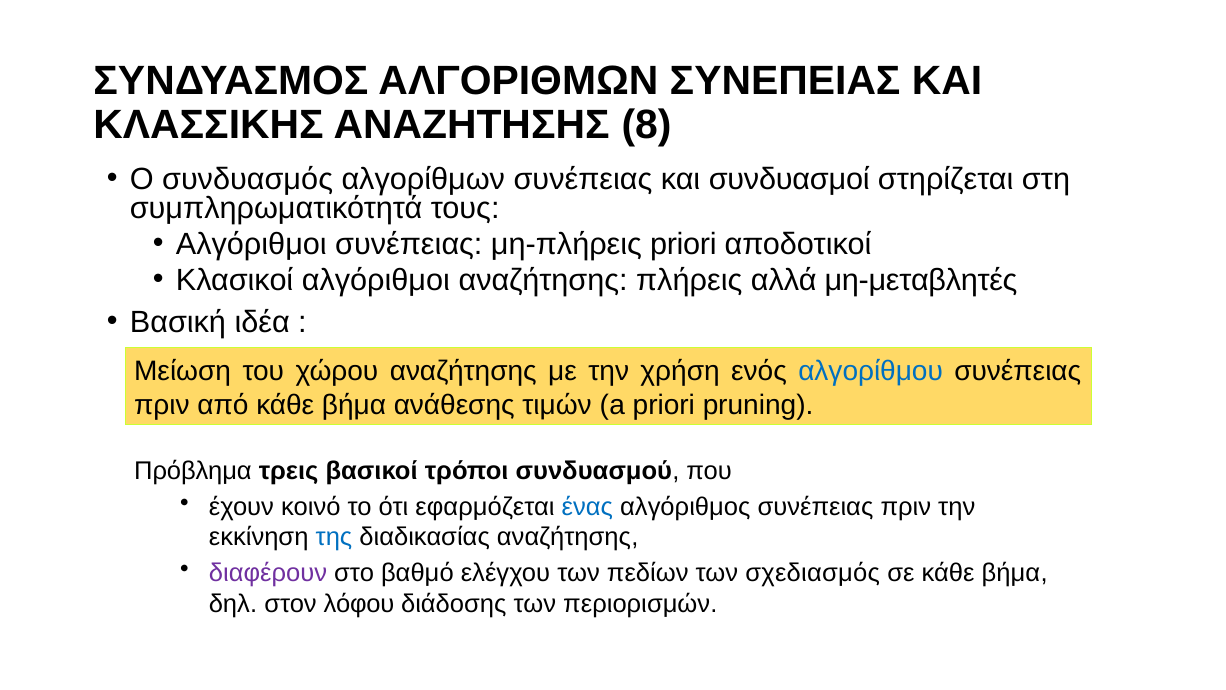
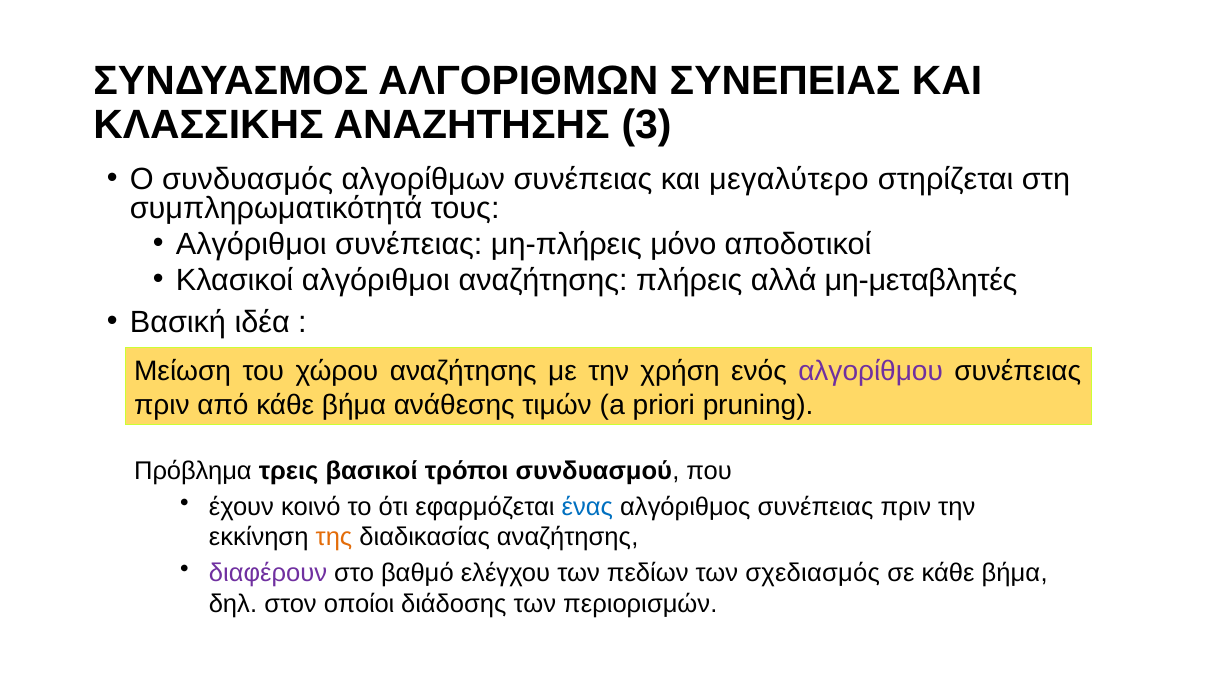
8: 8 -> 3 (647, 125)
συνδυασμοί: συνδυασμοί -> μεγαλύτερο (789, 179)
μη-πλήρεις priori: priori -> μόνο (683, 244)
αλγορίθμου colour: blue -> purple (871, 371)
της colour: blue -> orange (334, 537)
λόφου: λόφου -> οποίοι (359, 604)
